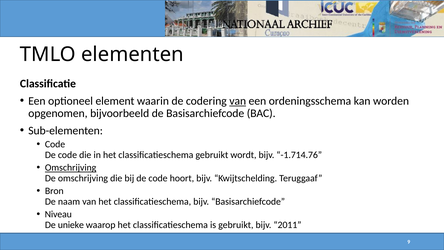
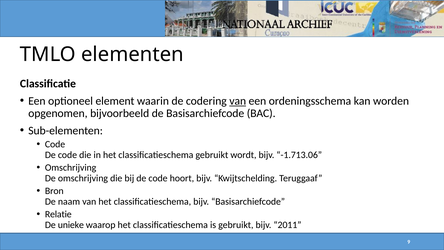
-1.714.76: -1.714.76 -> -1.713.06 (299, 155)
Omschrijving underline: present -> none (71, 168)
Niveau: Niveau -> Relatie (58, 214)
